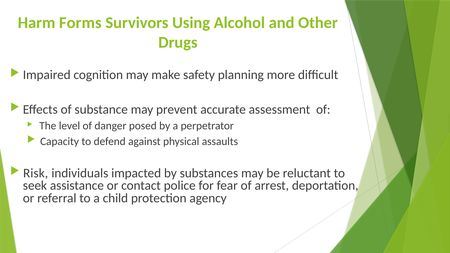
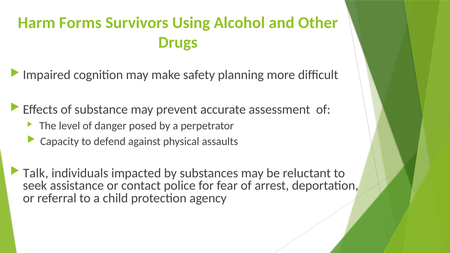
Risk: Risk -> Talk (36, 173)
